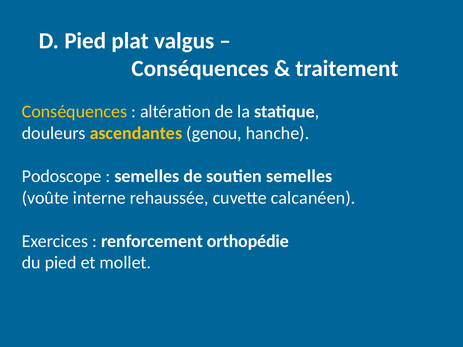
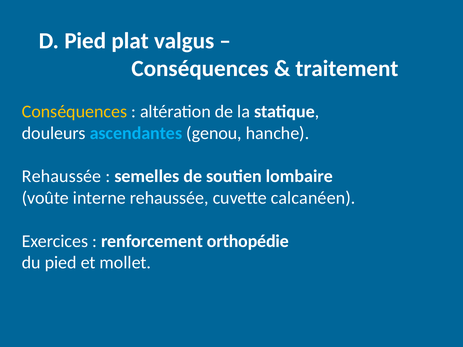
ascendantes colour: yellow -> light blue (136, 133)
Podoscope: Podoscope -> Rehaussée (62, 176)
soutien semelles: semelles -> lombaire (299, 176)
